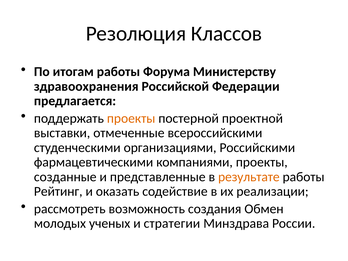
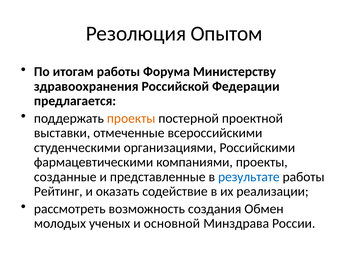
Классов: Классов -> Опытом (227, 34)
результате colour: orange -> blue (249, 177)
стратегии: стратегии -> основной (172, 223)
